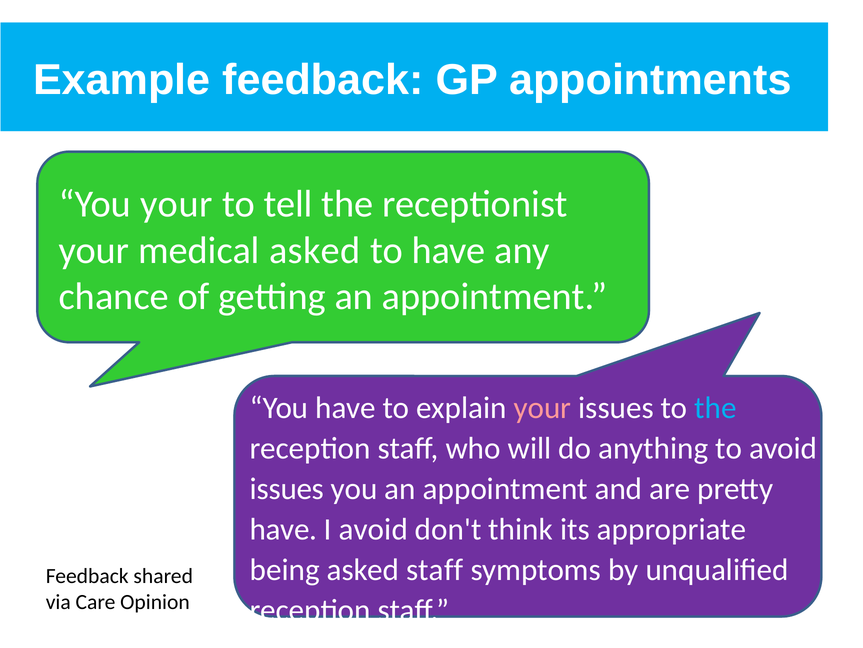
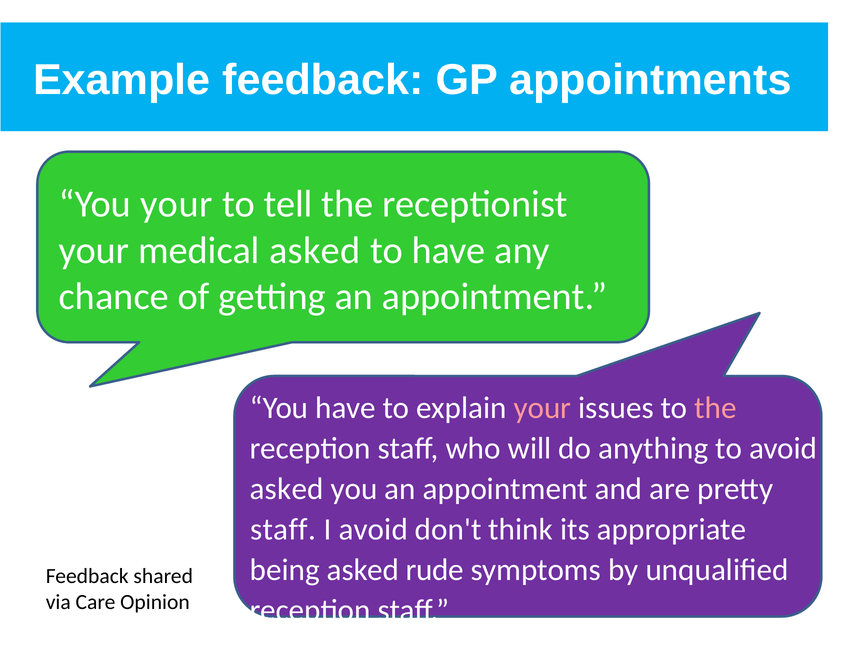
the colour: light blue -> pink (716, 408)
issues: issues -> asked (287, 488)
have: have -> staff (283, 529)
asked staff: staff -> rude (435, 569)
